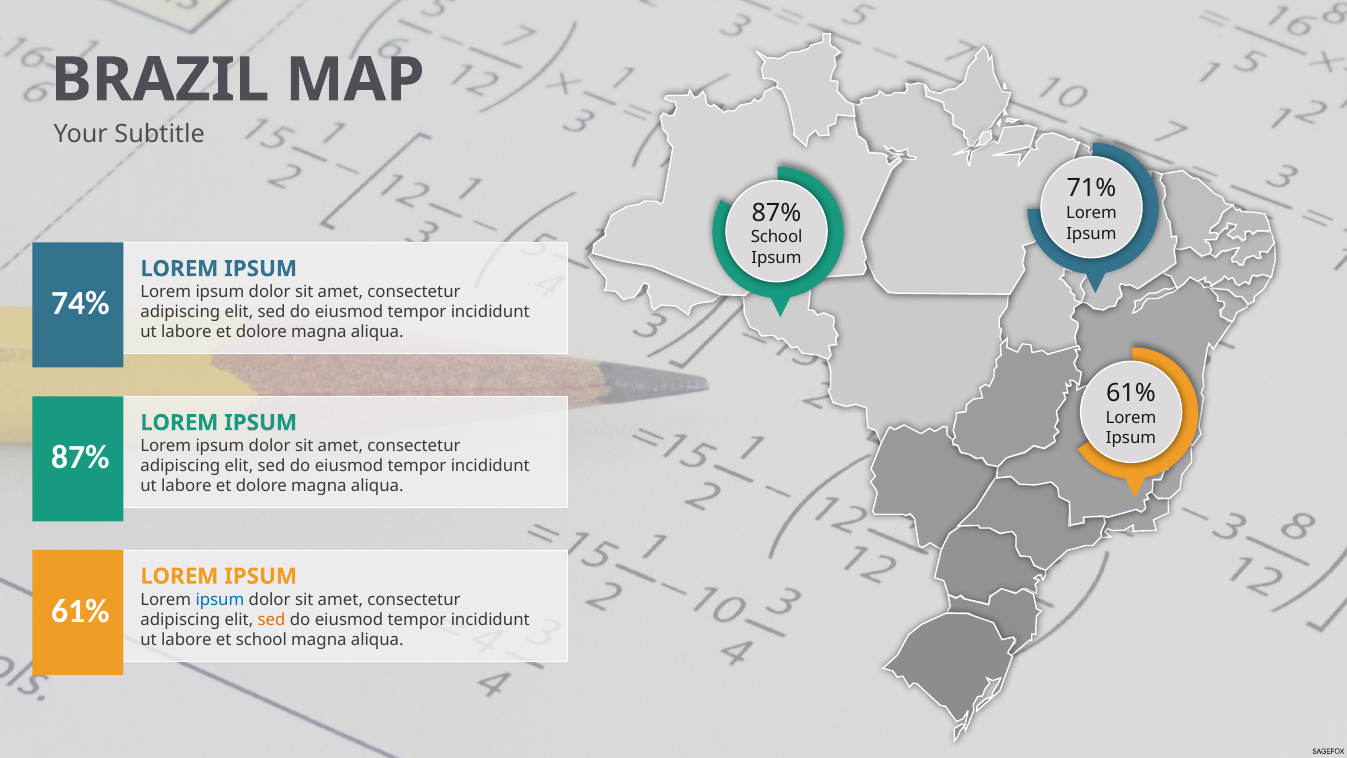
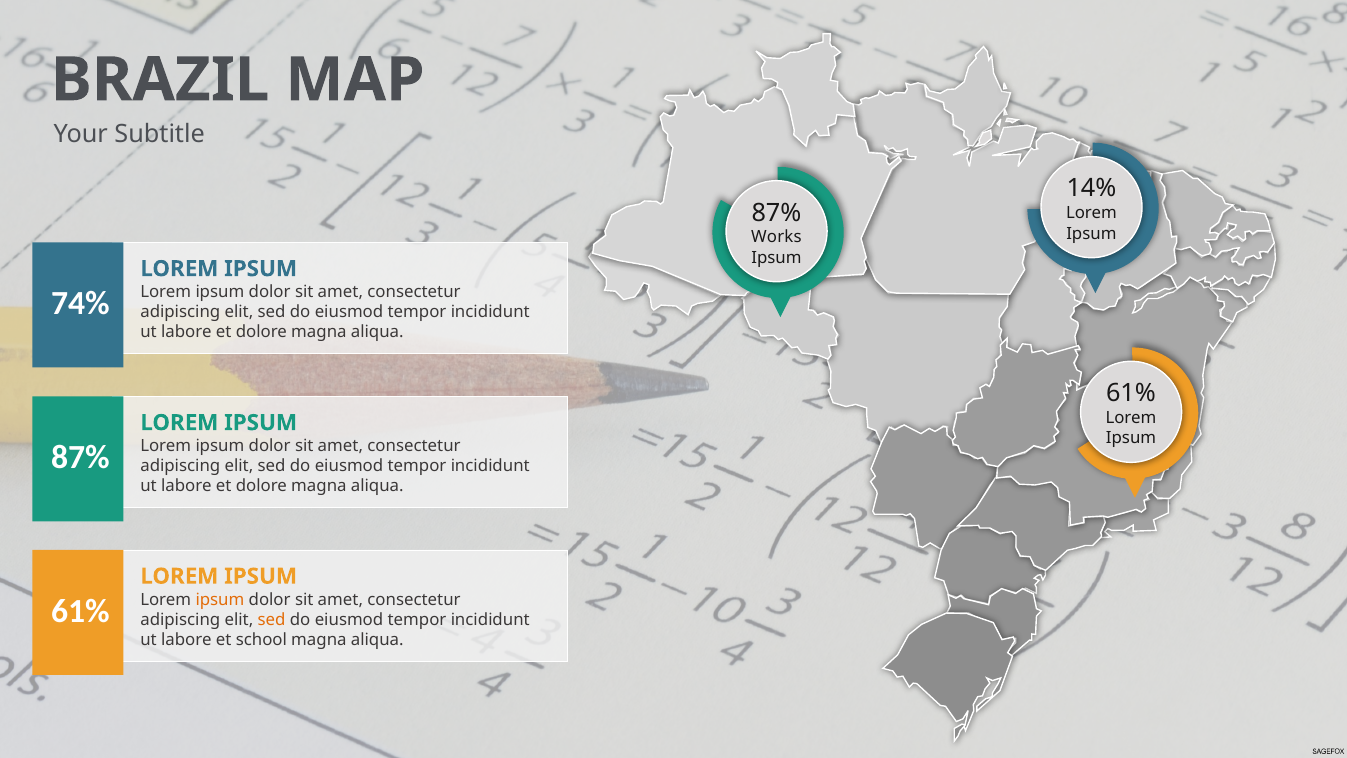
71%: 71% -> 14% (1091, 189)
School: School -> Works (776, 237)
ipsum colour: blue -> orange (220, 599)
